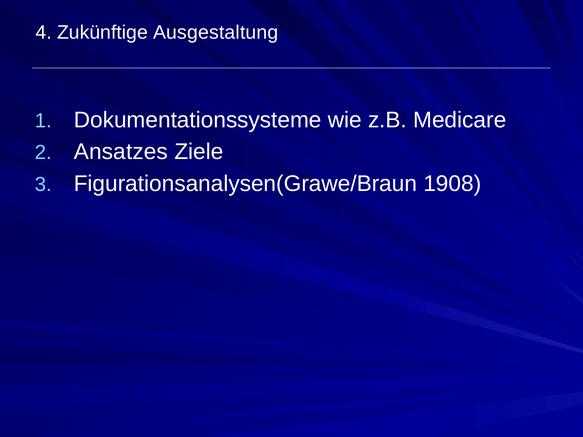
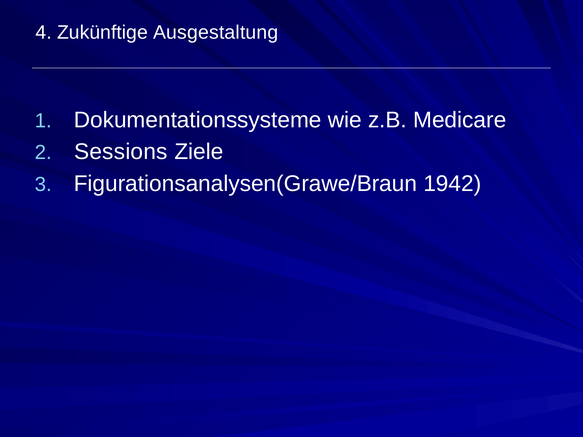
Ansatzes: Ansatzes -> Sessions (121, 152)
1908: 1908 -> 1942 (452, 184)
